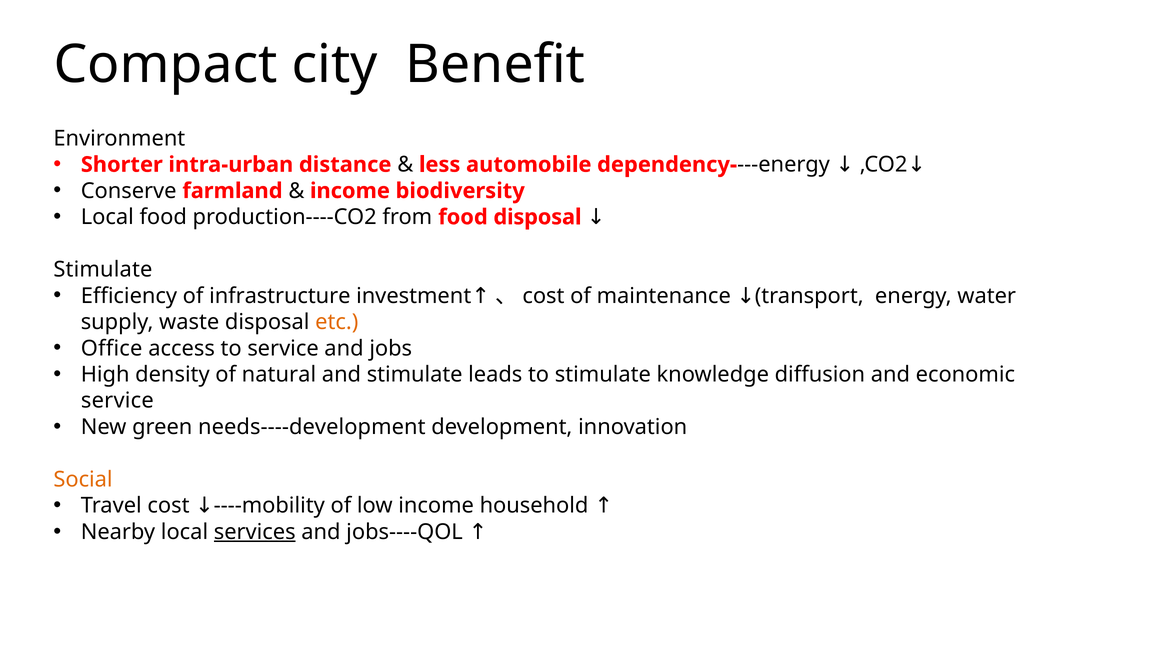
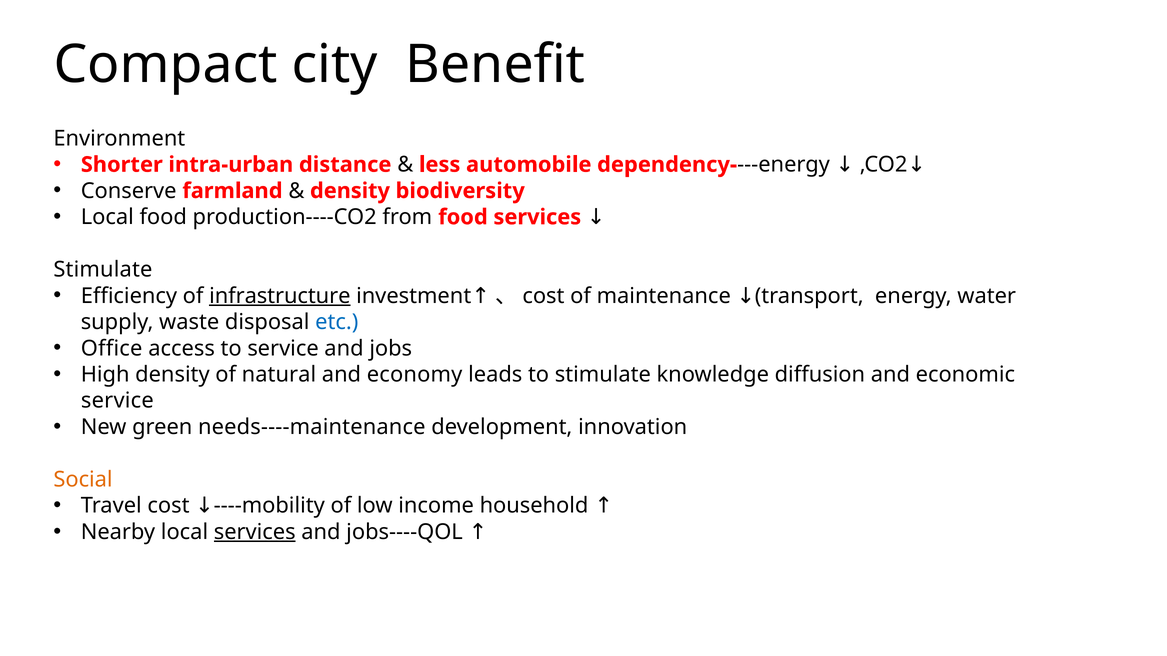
income: income -> density (350, 191)
food disposal: disposal -> services (537, 217)
infrastructure underline: none -> present (280, 296)
etc colour: orange -> blue (337, 322)
and stimulate: stimulate -> economy (415, 375)
needs----development: needs----development -> needs----maintenance (312, 427)
